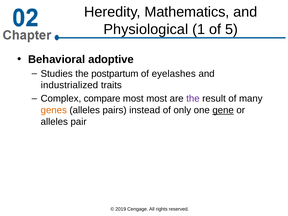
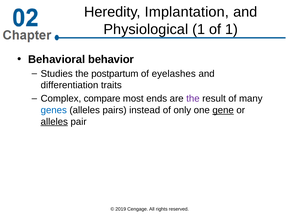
Mathematics: Mathematics -> Implantation (187, 12)
of 5: 5 -> 1 (231, 29)
adoptive: adoptive -> behavior (111, 59)
industrialized: industrialized -> differentiation (69, 85)
most most: most -> ends (157, 99)
genes colour: orange -> blue (54, 110)
alleles underline: none -> present (54, 122)
